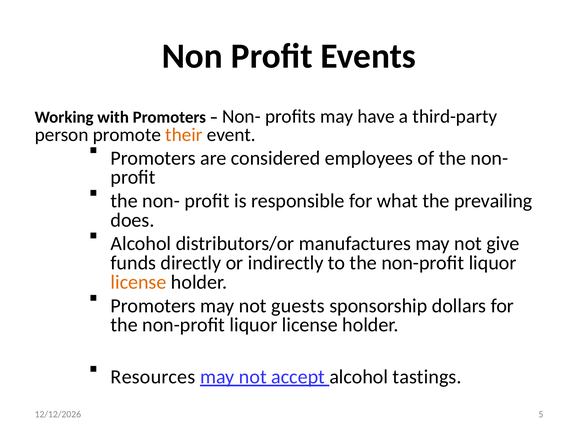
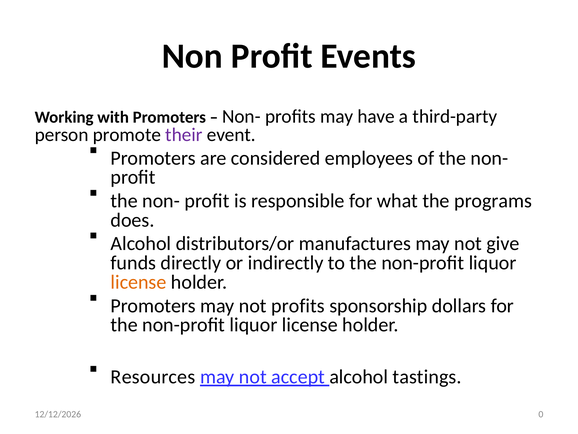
their colour: orange -> purple (184, 135)
prevailing: prevailing -> programs (493, 201)
not guests: guests -> profits (298, 305)
5: 5 -> 0 (541, 414)
